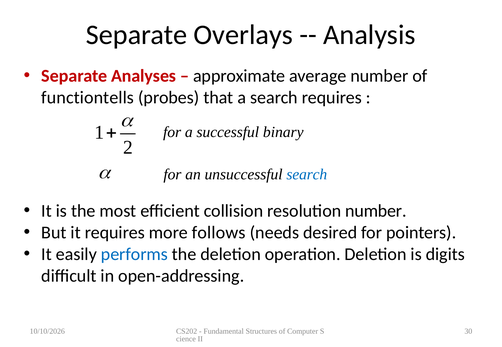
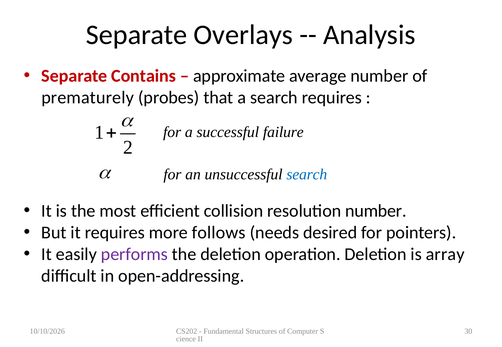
Analyses: Analyses -> Contains (144, 76)
functiontells: functiontells -> prematurely (88, 98)
binary: binary -> failure (283, 132)
performs colour: blue -> purple (134, 255)
digits: digits -> array (445, 255)
